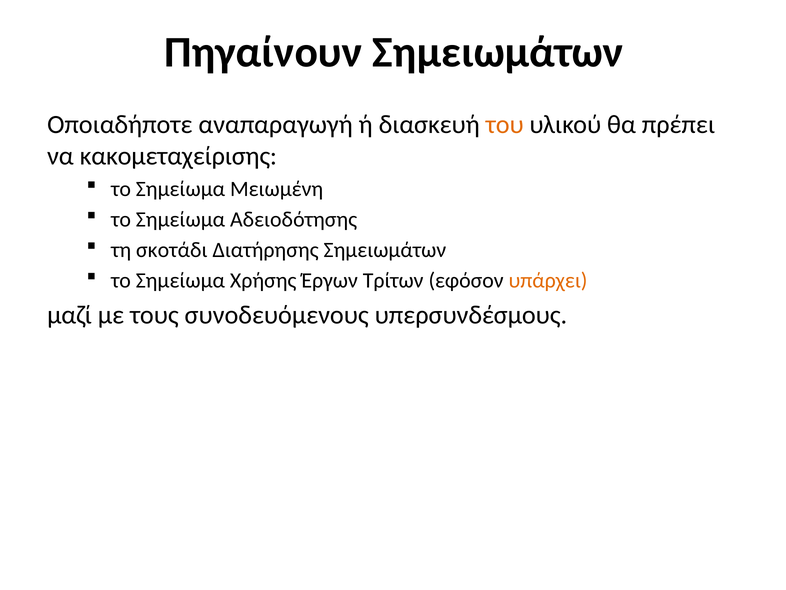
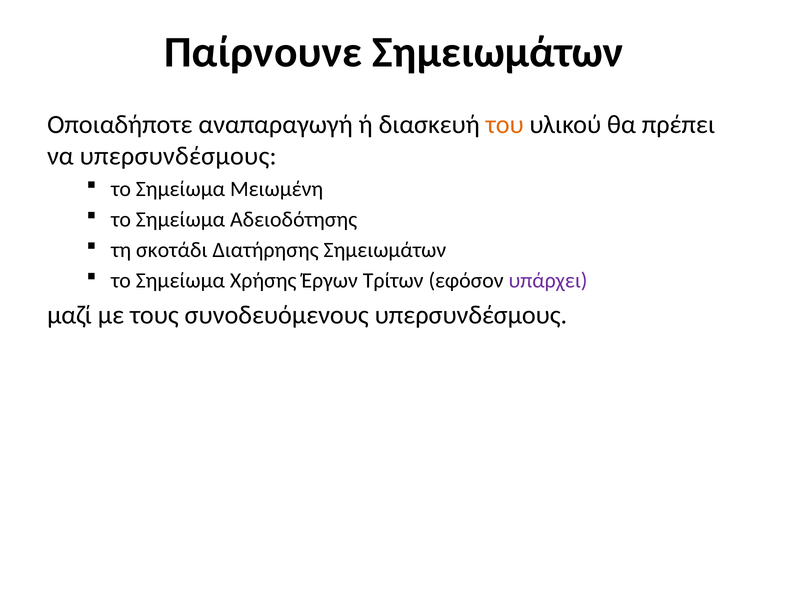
Πηγαίνουν: Πηγαίνουν -> Παίρνουνε (263, 52)
να κακομεταχείρισης: κακομεταχείρισης -> υπερσυνδέσμους (178, 156)
υπάρχει colour: orange -> purple (548, 281)
